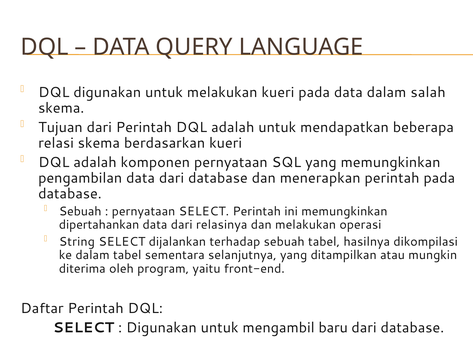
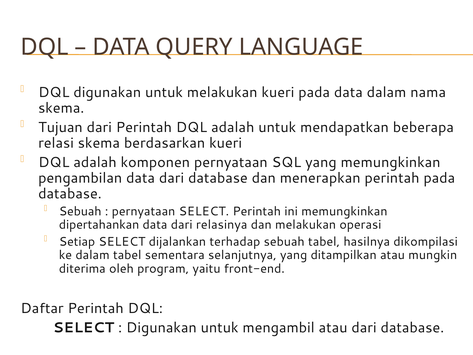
salah: salah -> nama (428, 92)
String: String -> Setiap (77, 241)
mengambil baru: baru -> atau (333, 328)
